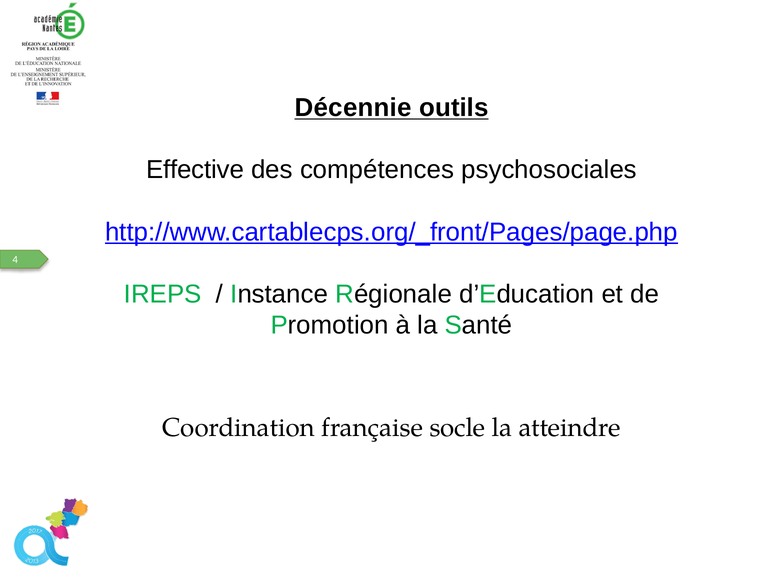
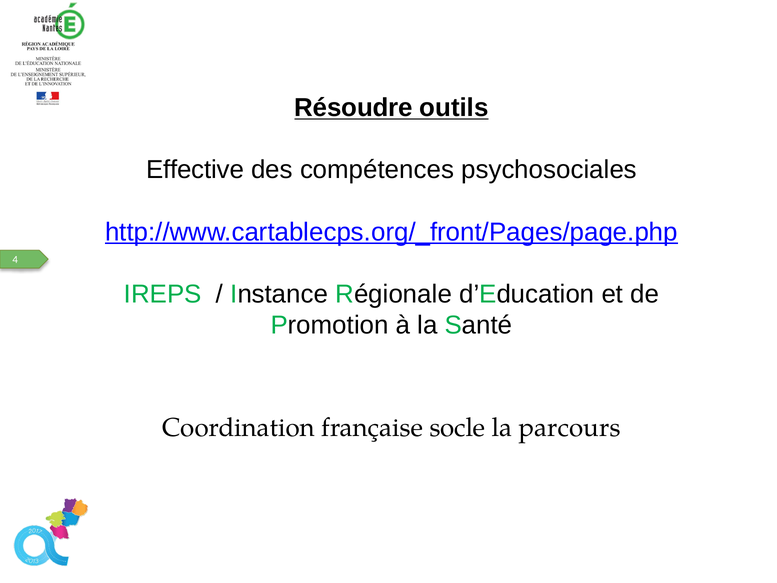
Décennie: Décennie -> Résoudre (353, 108)
atteindre: atteindre -> parcours (570, 428)
